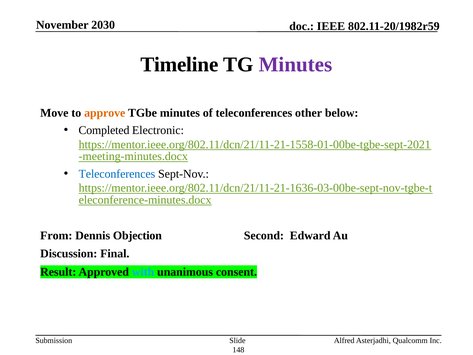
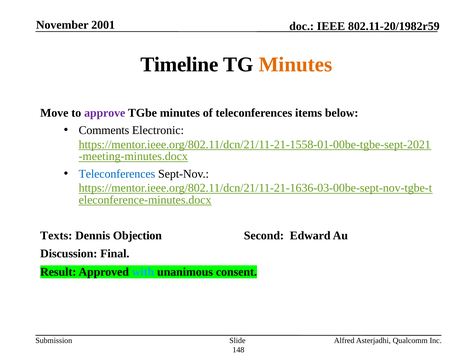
2030: 2030 -> 2001 (103, 25)
Minutes colour: purple -> orange (296, 64)
approve colour: orange -> purple (105, 113)
other: other -> items (309, 113)
Completed: Completed -> Comments (104, 130)
From: From -> Texts (56, 235)
